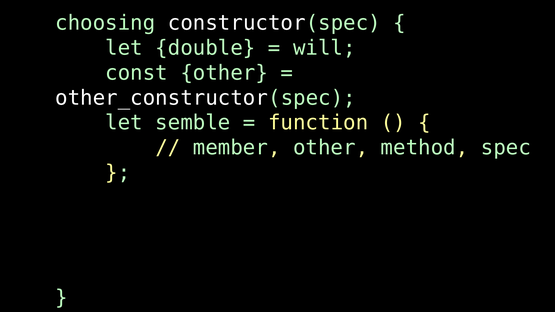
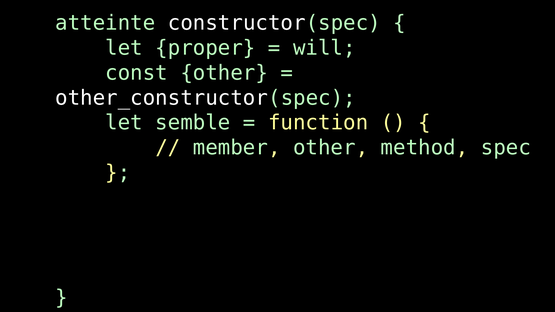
choosing: choosing -> atteinte (105, 23)
double: double -> proper (205, 48)
